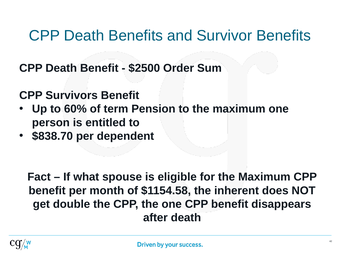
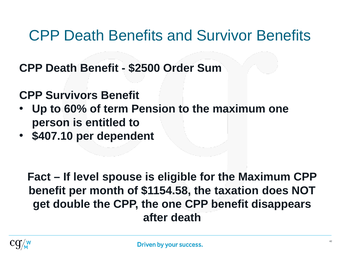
$838.70: $838.70 -> $407.10 (52, 136)
what: what -> level (86, 177)
inherent: inherent -> taxation (237, 191)
